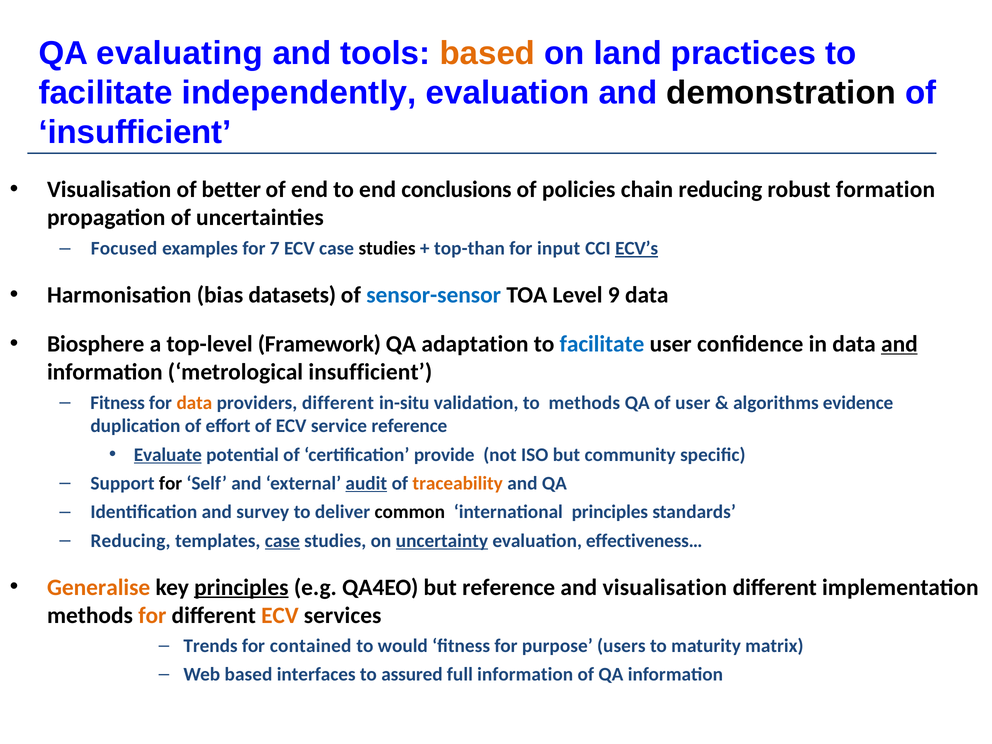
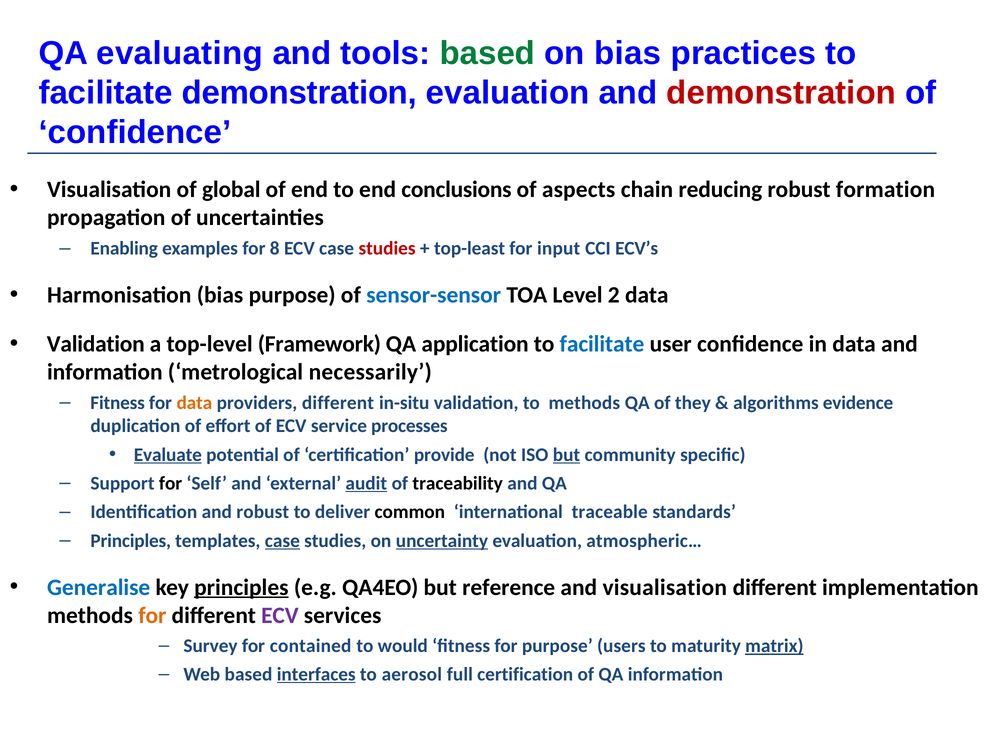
based colour: orange -> green (487, 53)
on land: land -> bias (628, 53)
facilitate independently: independently -> demonstration (299, 93)
demonstration colour: black -> red (781, 93)
insufficient: insufficient -> confidence (135, 133)
better: better -> global (231, 190)
policies: policies -> aspects (579, 190)
Focused: Focused -> Enabling (124, 249)
7: 7 -> 8 (275, 249)
studies colour: black -> red (387, 249)
top-than: top-than -> top-least (470, 249)
ECV’s underline: present -> none (637, 249)
bias datasets: datasets -> purpose (292, 295)
9: 9 -> 2 (614, 295)
Biosphere: Biosphere -> Validation (96, 344)
adaptation: adaptation -> application (475, 344)
and underline: present -> none (899, 344)
metrological insufficient: insufficient -> necessarily (370, 372)
of user: user -> they (693, 403)
service reference: reference -> processes (409, 426)
but underline: none -> present (566, 455)
traceability colour: orange -> black (458, 483)
and survey: survey -> robust (263, 512)
international principles: principles -> traceable (610, 512)
Reducing: Reducing -> Principles (131, 541)
effectiveness…: effectiveness… -> atmospheric… (644, 541)
Generalise colour: orange -> blue (99, 587)
ECV colour: orange -> purple (280, 615)
Trends: Trends -> Survey (211, 646)
matrix underline: none -> present (774, 646)
interfaces underline: none -> present (316, 674)
assured: assured -> aerosol (412, 674)
full information: information -> certification (525, 674)
